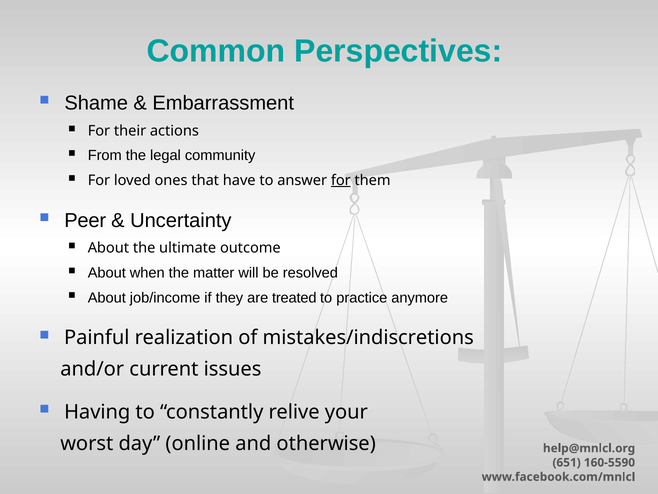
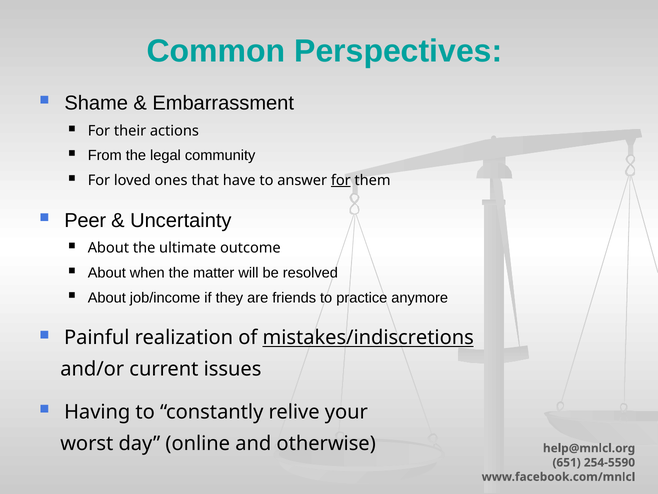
treated: treated -> friends (294, 297)
mistakes/indiscretions underline: none -> present (368, 337)
160-5590: 160-5590 -> 254-5590 (609, 462)
